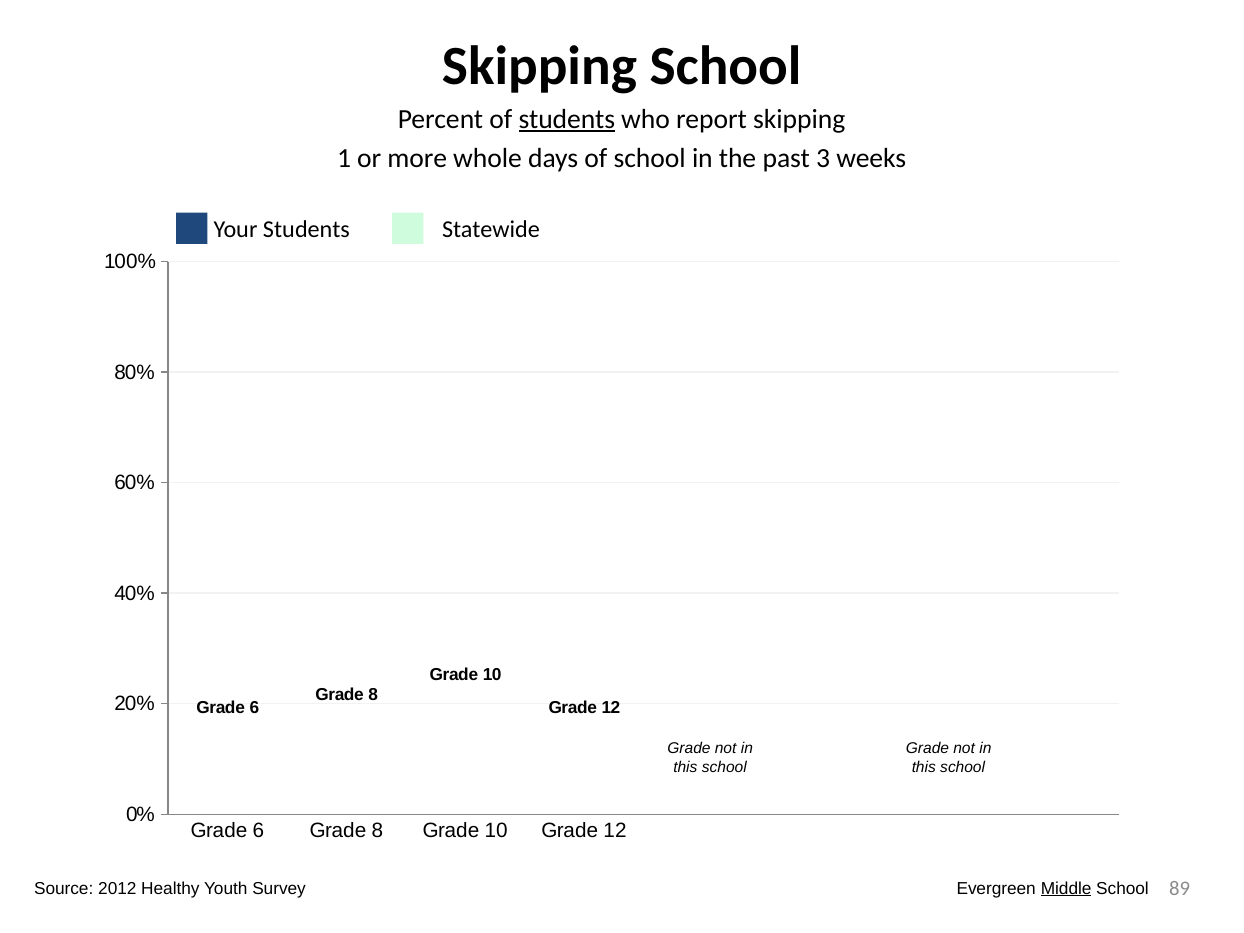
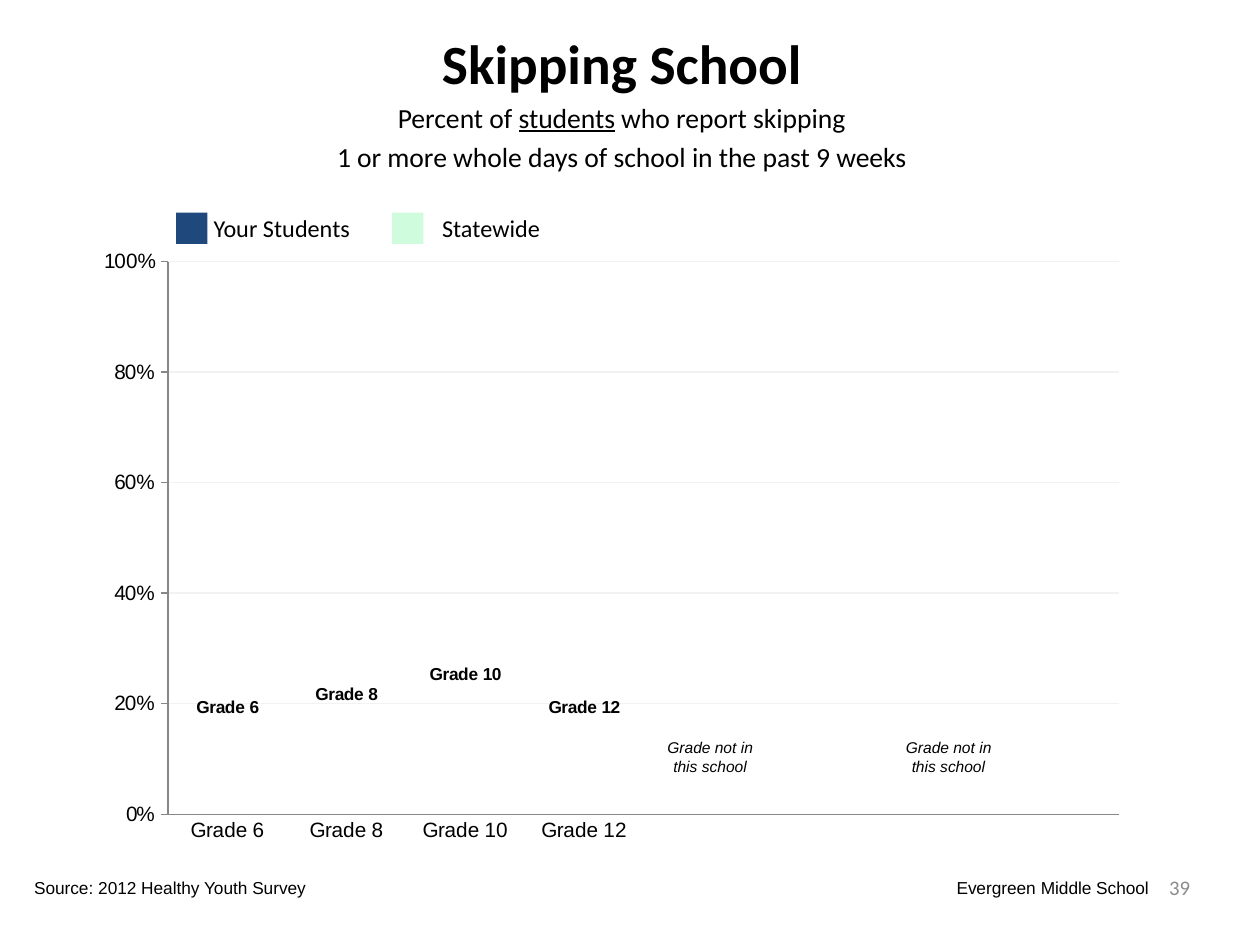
3: 3 -> 9 (823, 159)
Middle underline: present -> none (1066, 888)
89: 89 -> 39 (1180, 889)
